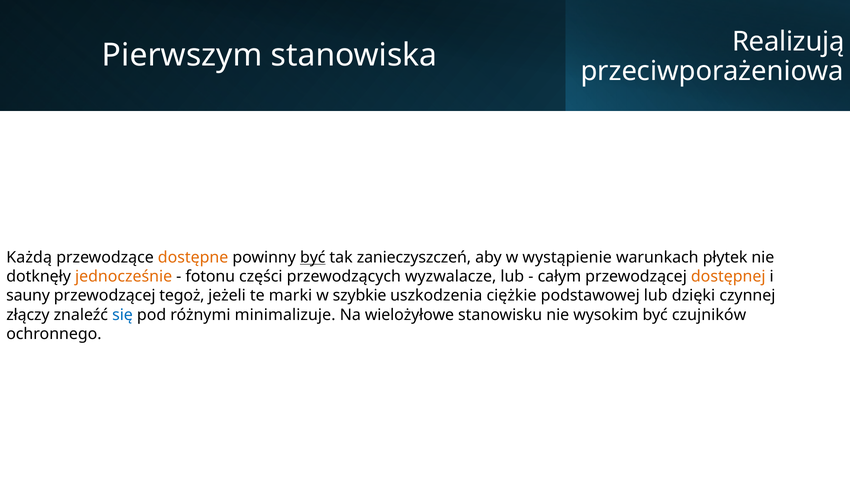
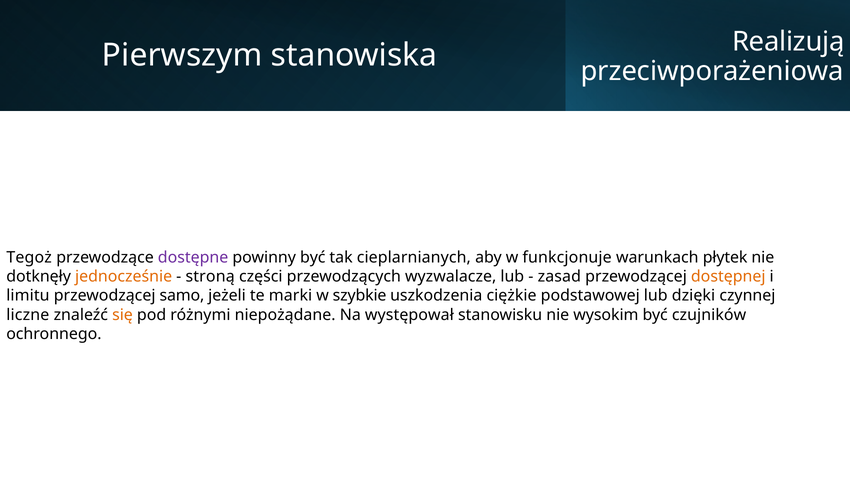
Każdą: Każdą -> Tegoż (29, 257)
dostępne colour: orange -> purple (193, 257)
być underline: present -> none (313, 257)
zanieczyszczeń: zanieczyszczeń -> cieplarnianych (414, 257)
wystąpienie: wystąpienie -> funkcjonuje (567, 257)
fotonu: fotonu -> stroną (210, 277)
całym: całym -> zasad (559, 277)
sauny: sauny -> limitu (28, 296)
tegoż: tegoż -> samo (182, 296)
złączy: złączy -> liczne (28, 315)
się colour: blue -> orange (122, 315)
minimalizuje: minimalizuje -> niepożądane (285, 315)
wielożyłowe: wielożyłowe -> występował (409, 315)
